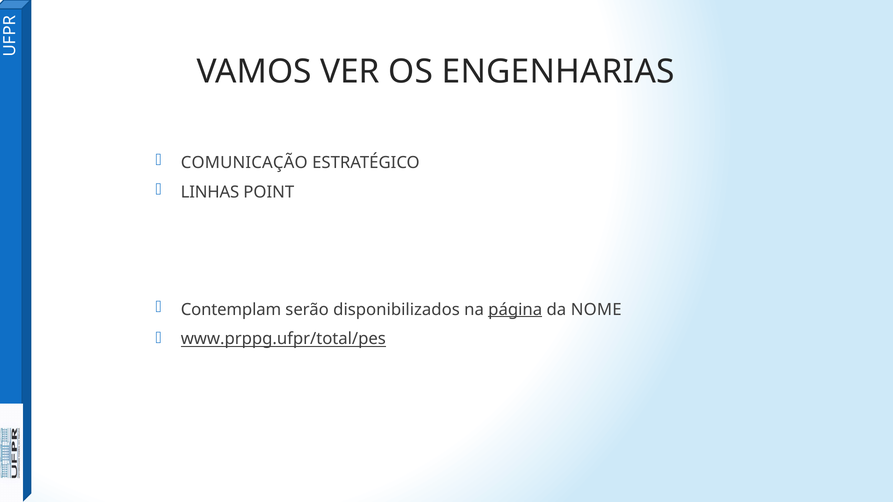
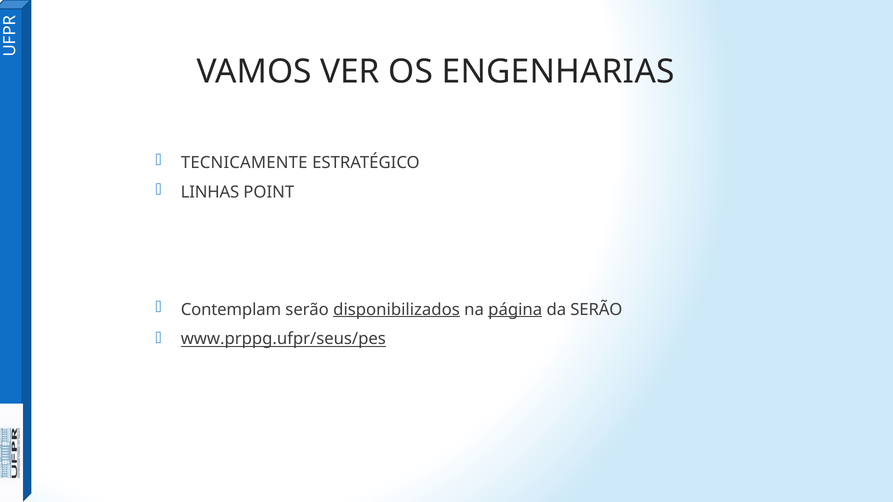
COMUNICAÇÃO: COMUNICAÇÃO -> TECNICAMENTE (244, 163)
disponibilizados underline: none -> present (397, 310)
da NOME: NOME -> SERÃO (596, 310)
www.prppg.ufpr/total/pes: www.prppg.ufpr/total/pes -> www.prppg.ufpr/seus/pes (283, 339)
